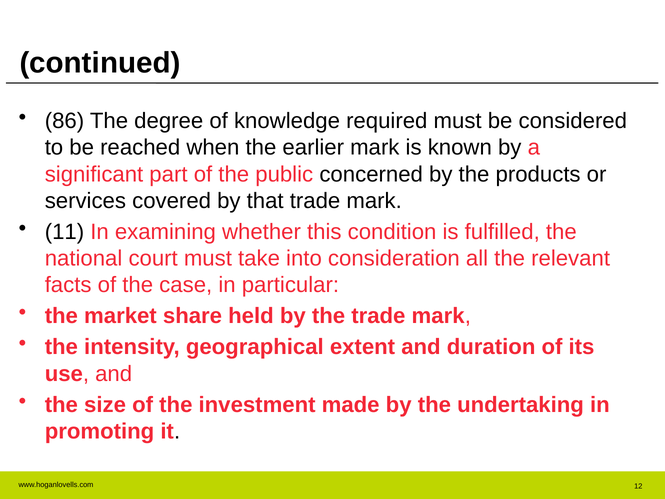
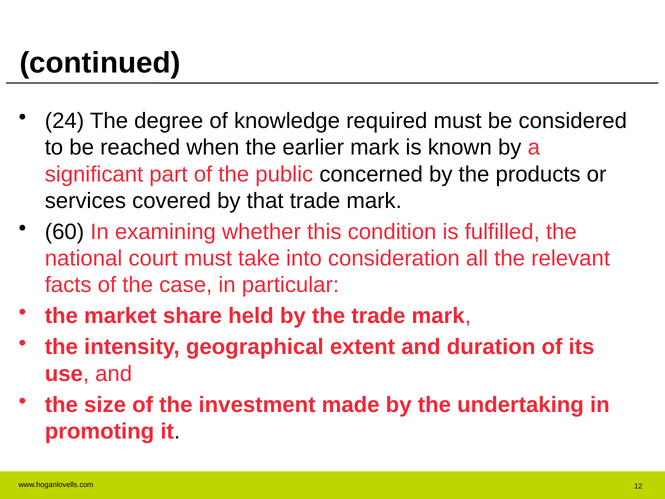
86: 86 -> 24 (64, 121)
11: 11 -> 60 (64, 232)
